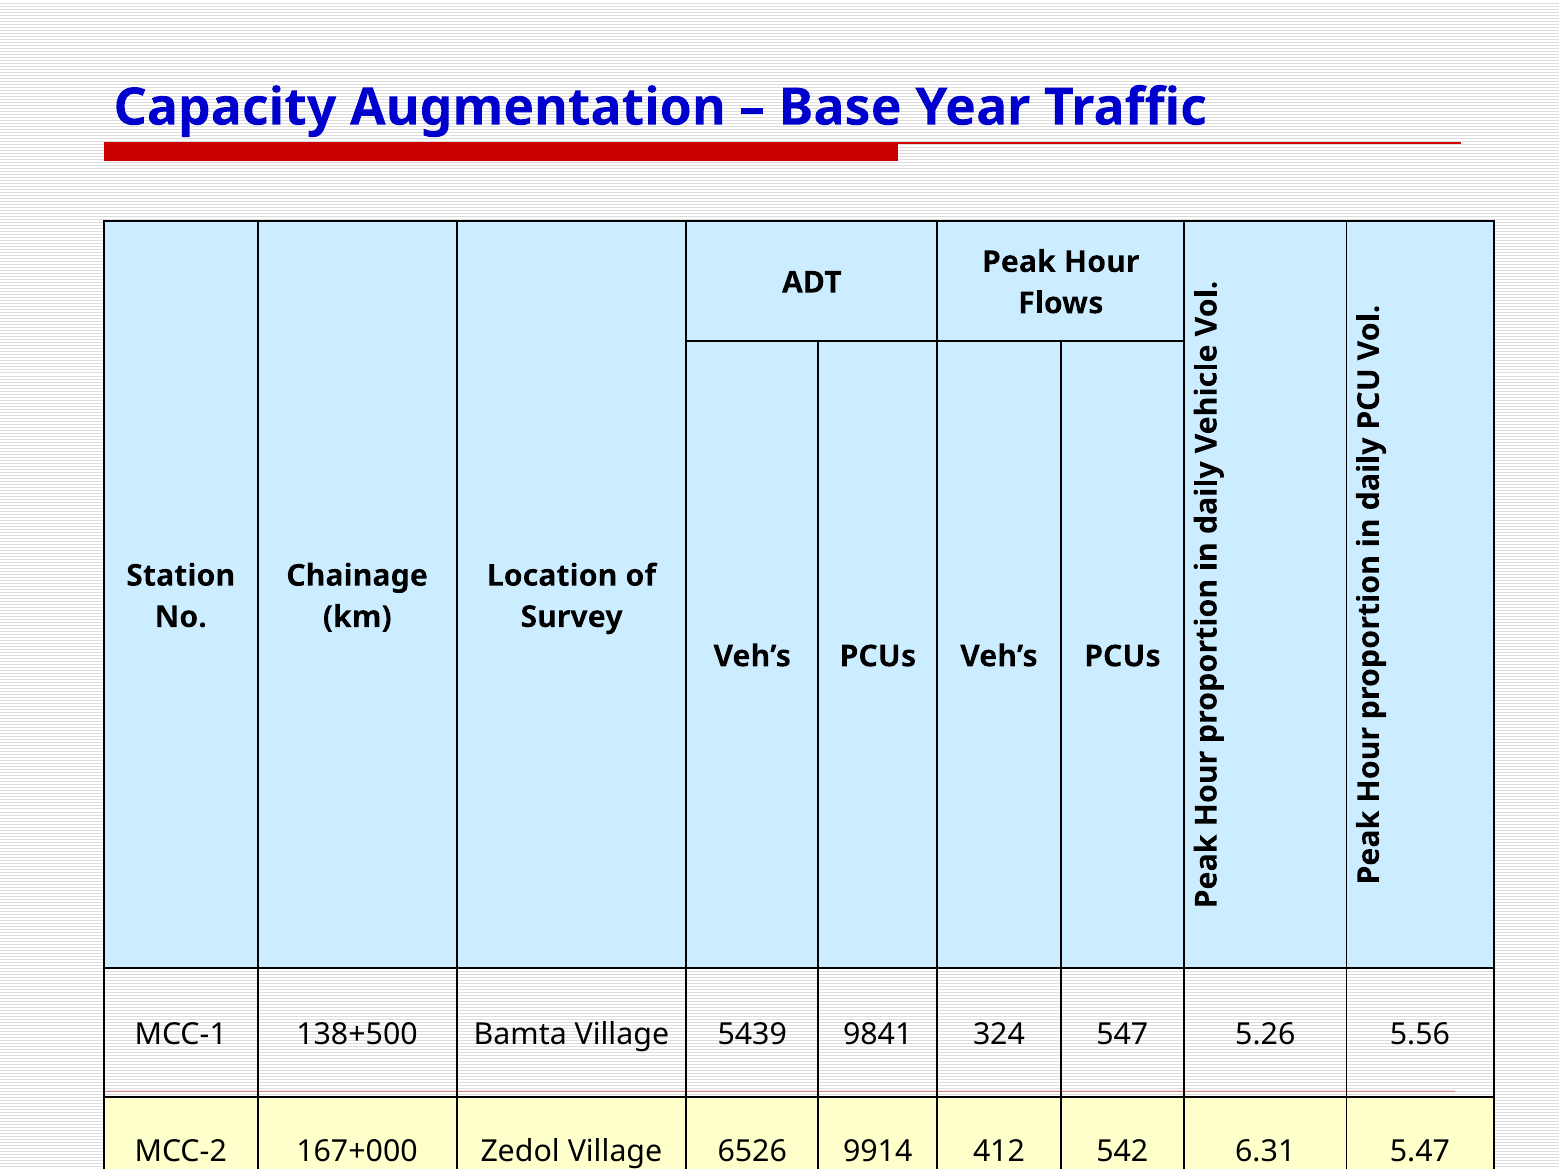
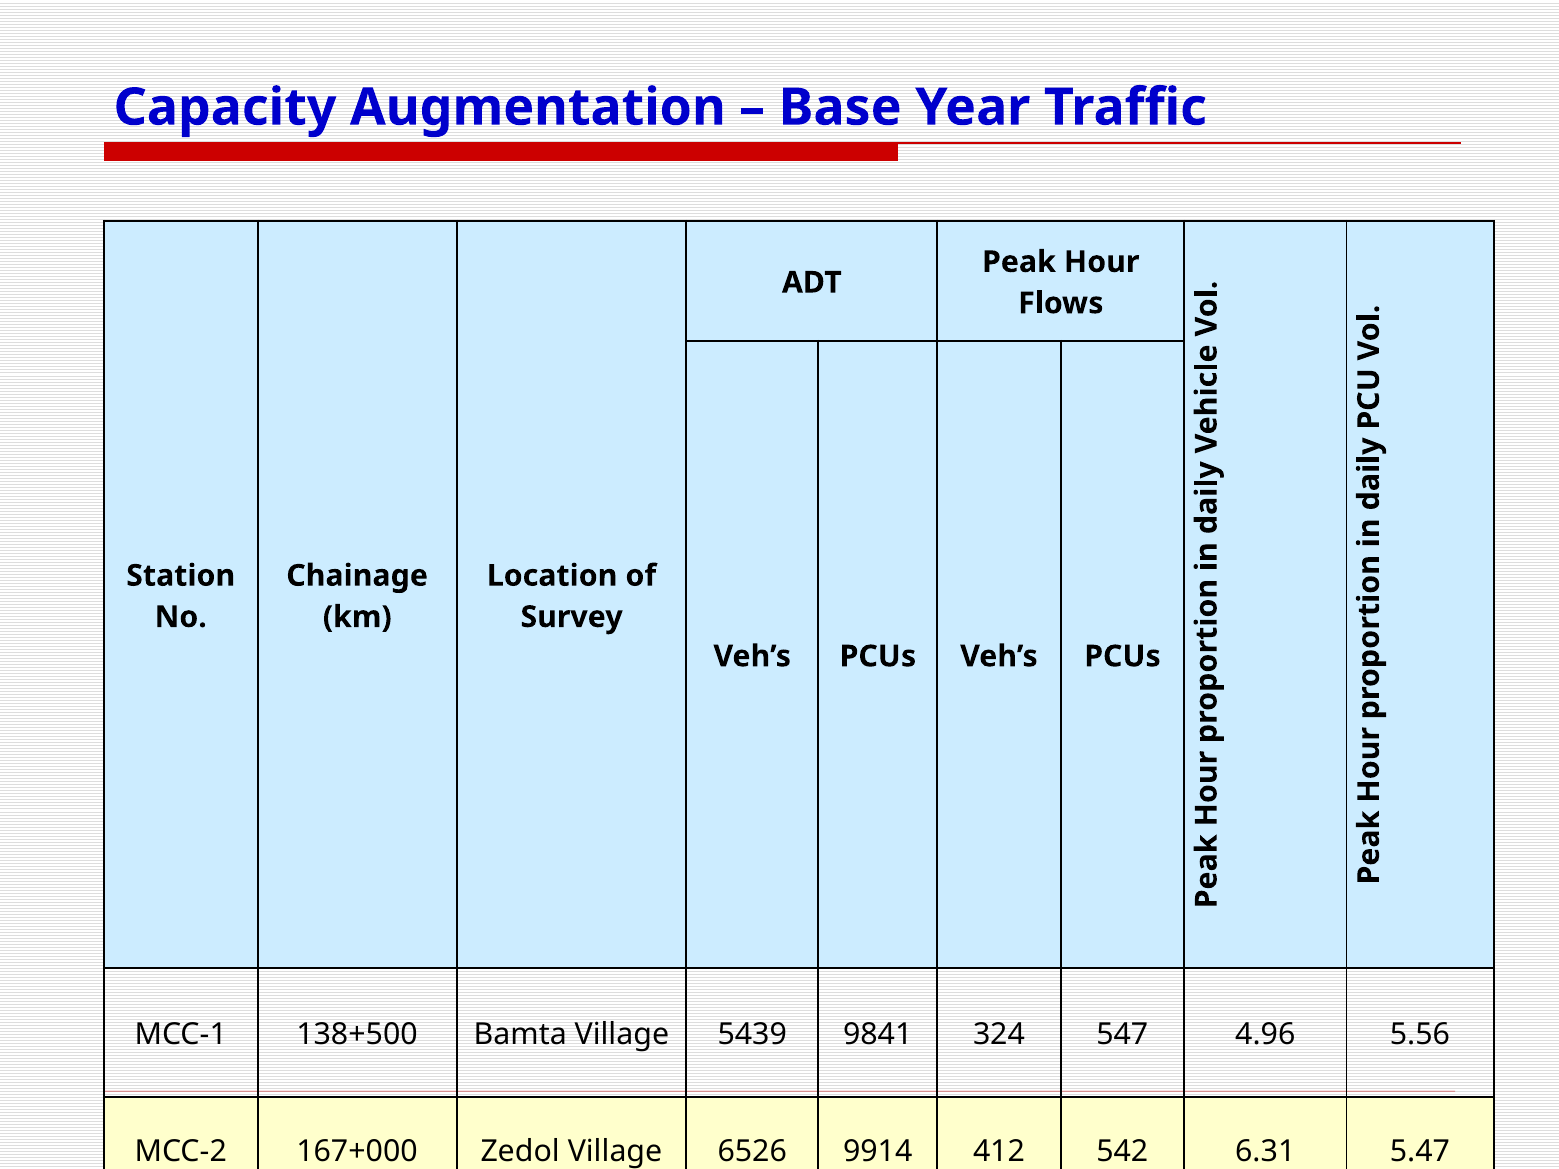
5.26: 5.26 -> 4.96 (1265, 1035)
